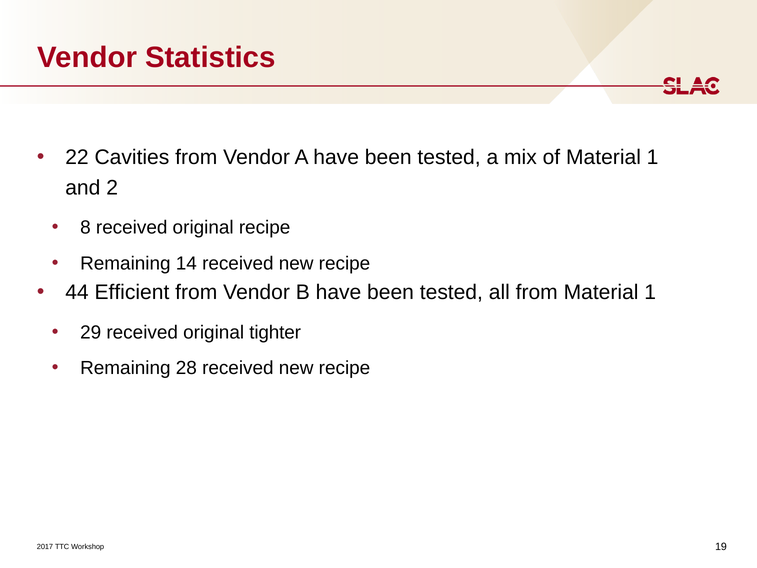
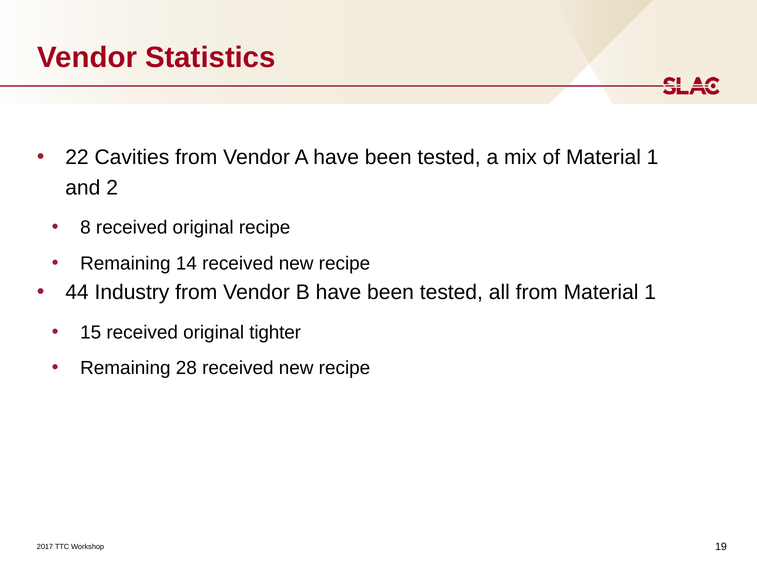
Efficient: Efficient -> Industry (132, 292)
29: 29 -> 15 (91, 332)
